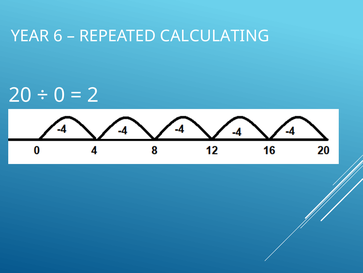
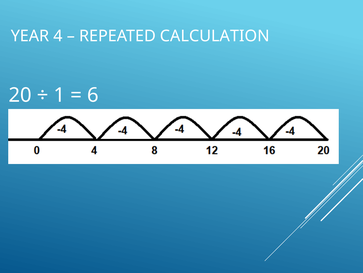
6: 6 -> 4 (58, 36)
CALCULATING: CALCULATING -> CALCULATION (215, 36)
0: 0 -> 1 (59, 95)
2: 2 -> 6 (93, 95)
